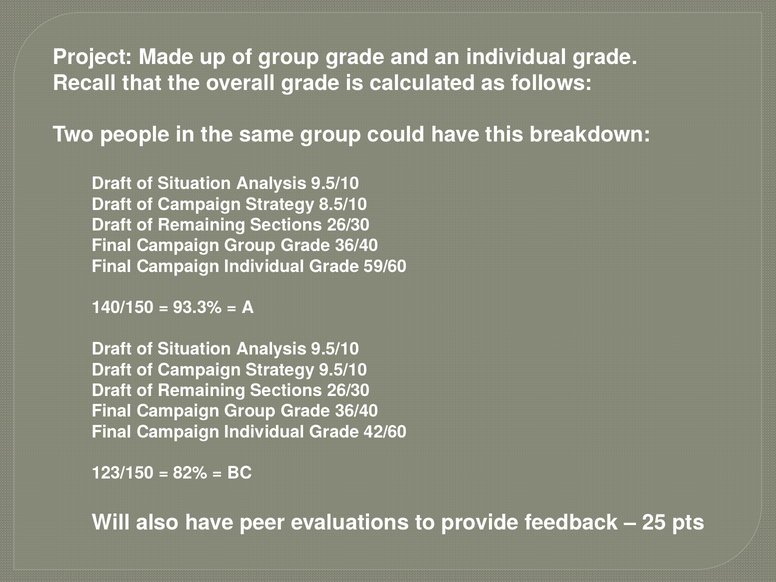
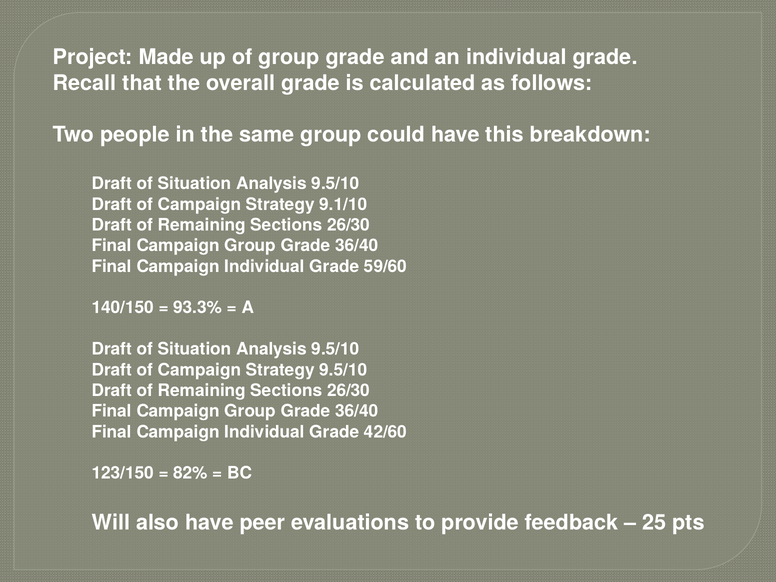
8.5/10: 8.5/10 -> 9.1/10 (343, 204)
